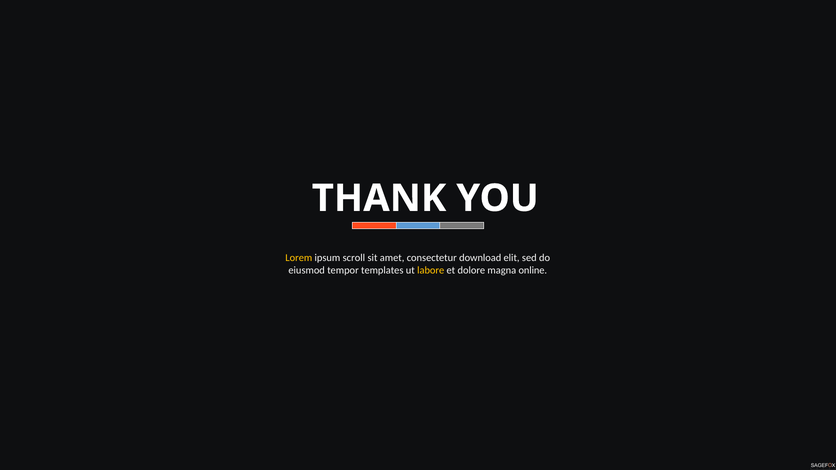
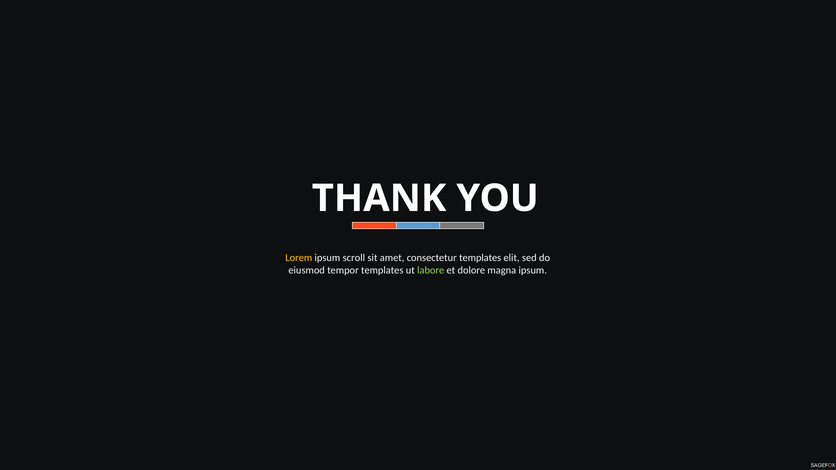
consectetur download: download -> templates (480, 258)
labore colour: yellow -> light green (431, 271)
magna online: online -> ipsum (533, 271)
